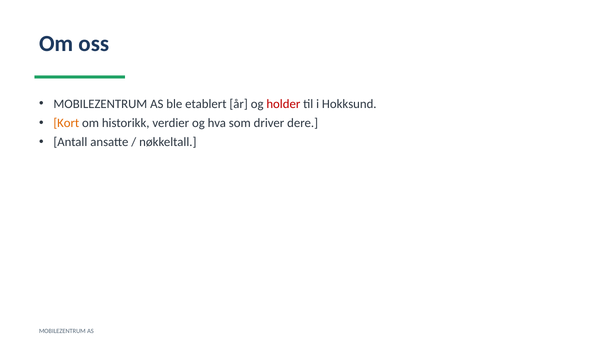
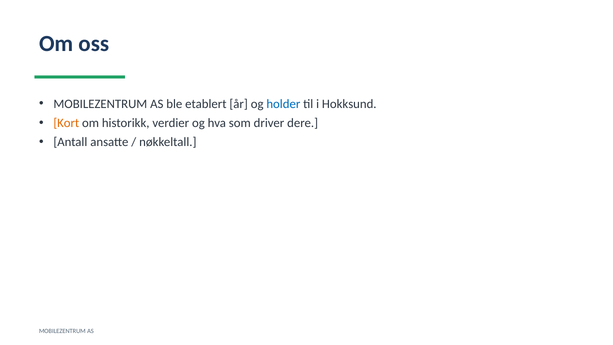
holder colour: red -> blue (283, 104)
